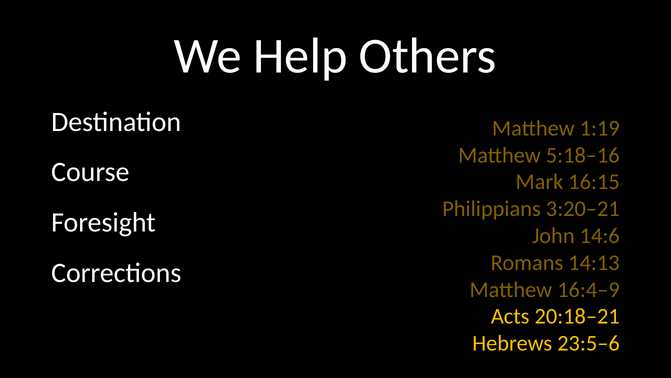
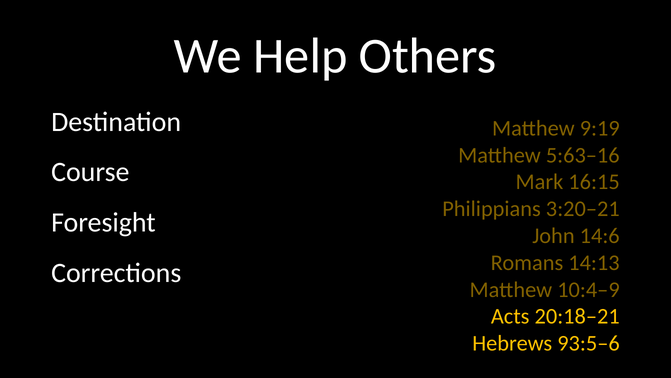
1:19: 1:19 -> 9:19 (600, 128)
5:18–16: 5:18–16 -> 5:63–16 (583, 155)
16:4–9: 16:4–9 -> 10:4–9 (588, 289)
23:5–6: 23:5–6 -> 93:5–6 (588, 343)
